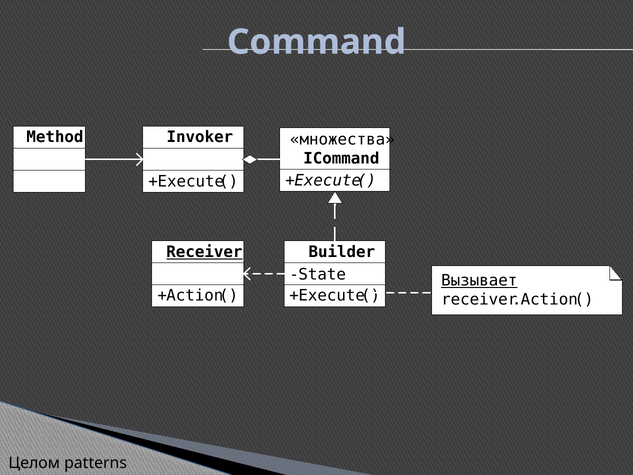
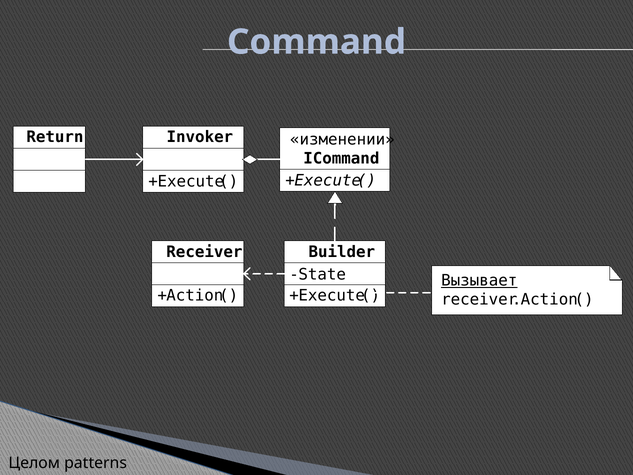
Method: Method -> Return (55, 137)
множества: множества -> изменении (342, 139)
Receiver underline: present -> none (204, 252)
